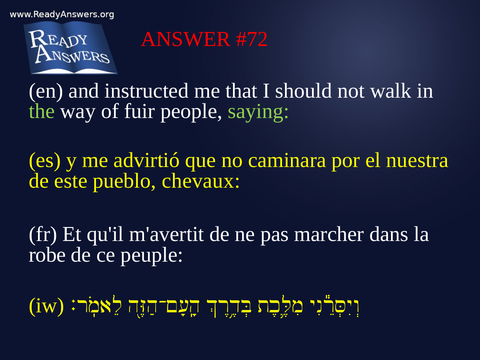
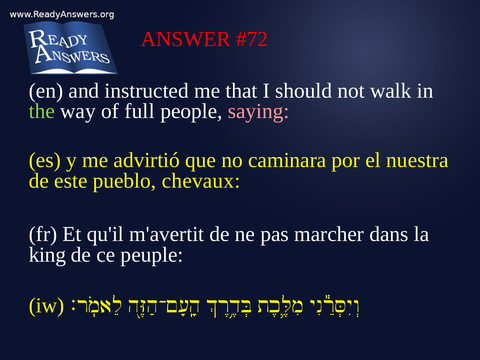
fuir: fuir -> full (139, 111)
saying colour: light green -> pink (259, 111)
robe: robe -> king (47, 255)
